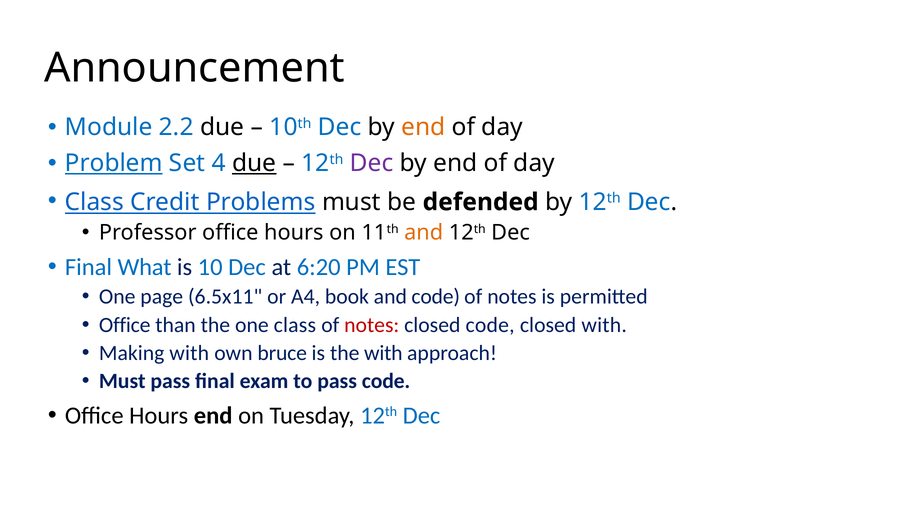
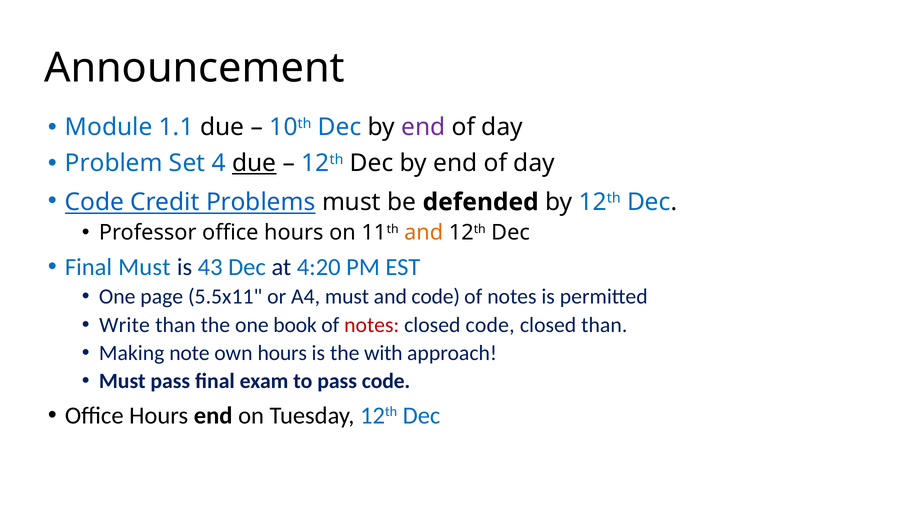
2.2: 2.2 -> 1.1 (176, 127)
end colour: orange -> purple (423, 127)
Problem underline: present -> none (114, 163)
Dec colour: purple -> black (372, 163)
Class: Class -> Code (94, 202)
Final What: What -> Must (144, 267)
10: 10 -> 43 (210, 267)
6:20: 6:20 -> 4:20 (319, 267)
6.5x11: 6.5x11 -> 5.5x11 (225, 297)
A4 book: book -> must (347, 297)
Office: Office -> Write (125, 325)
one class: class -> book (295, 325)
closed with: with -> than (604, 325)
Making with: with -> note (189, 353)
own bruce: bruce -> hours (282, 353)
